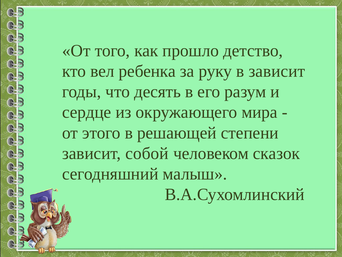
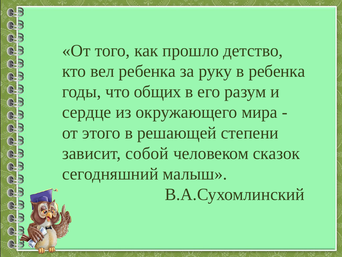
в зависит: зависит -> ребенка (277, 71)
десять: десять -> общих (158, 92)
